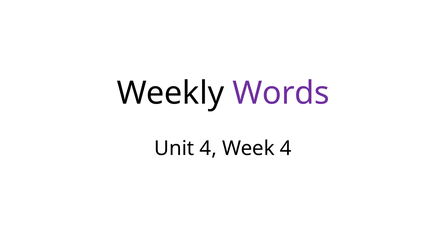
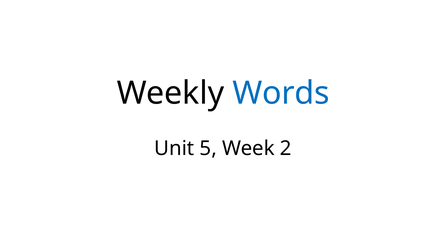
Words colour: purple -> blue (281, 93)
Unit 4: 4 -> 5 (208, 148)
Week 4: 4 -> 2 (286, 148)
